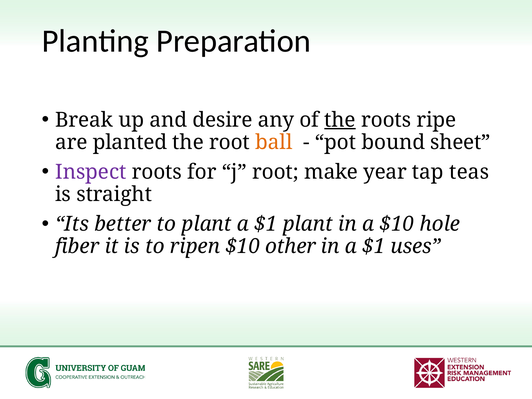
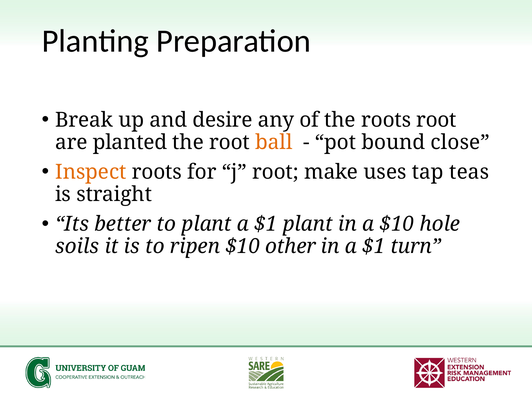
the underline: present -> none (340, 120)
roots ripe: ripe -> root (436, 120)
sheet: sheet -> close (460, 142)
Inspect colour: purple -> orange (91, 172)
year: year -> uses (385, 172)
fiber: fiber -> soils (77, 246)
uses: uses -> turn (416, 246)
